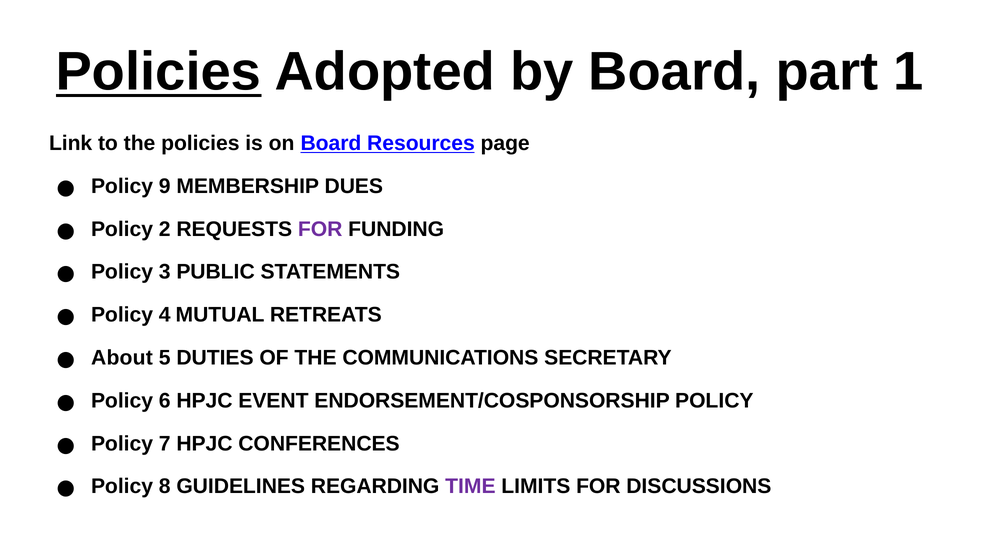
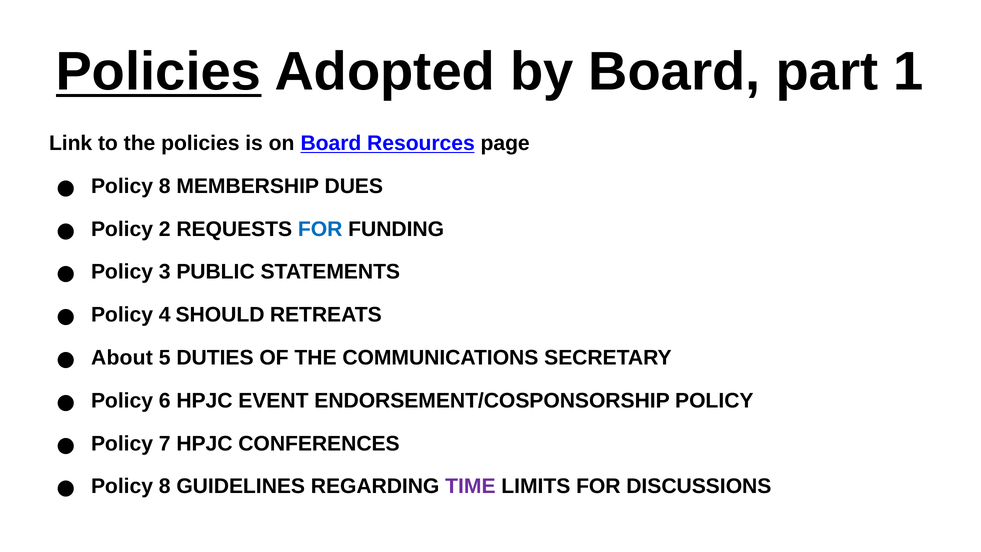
9: 9 -> 8 (165, 186)
FOR colour: purple -> blue (320, 229)
MUTUAL: MUTUAL -> SHOULD (220, 315)
